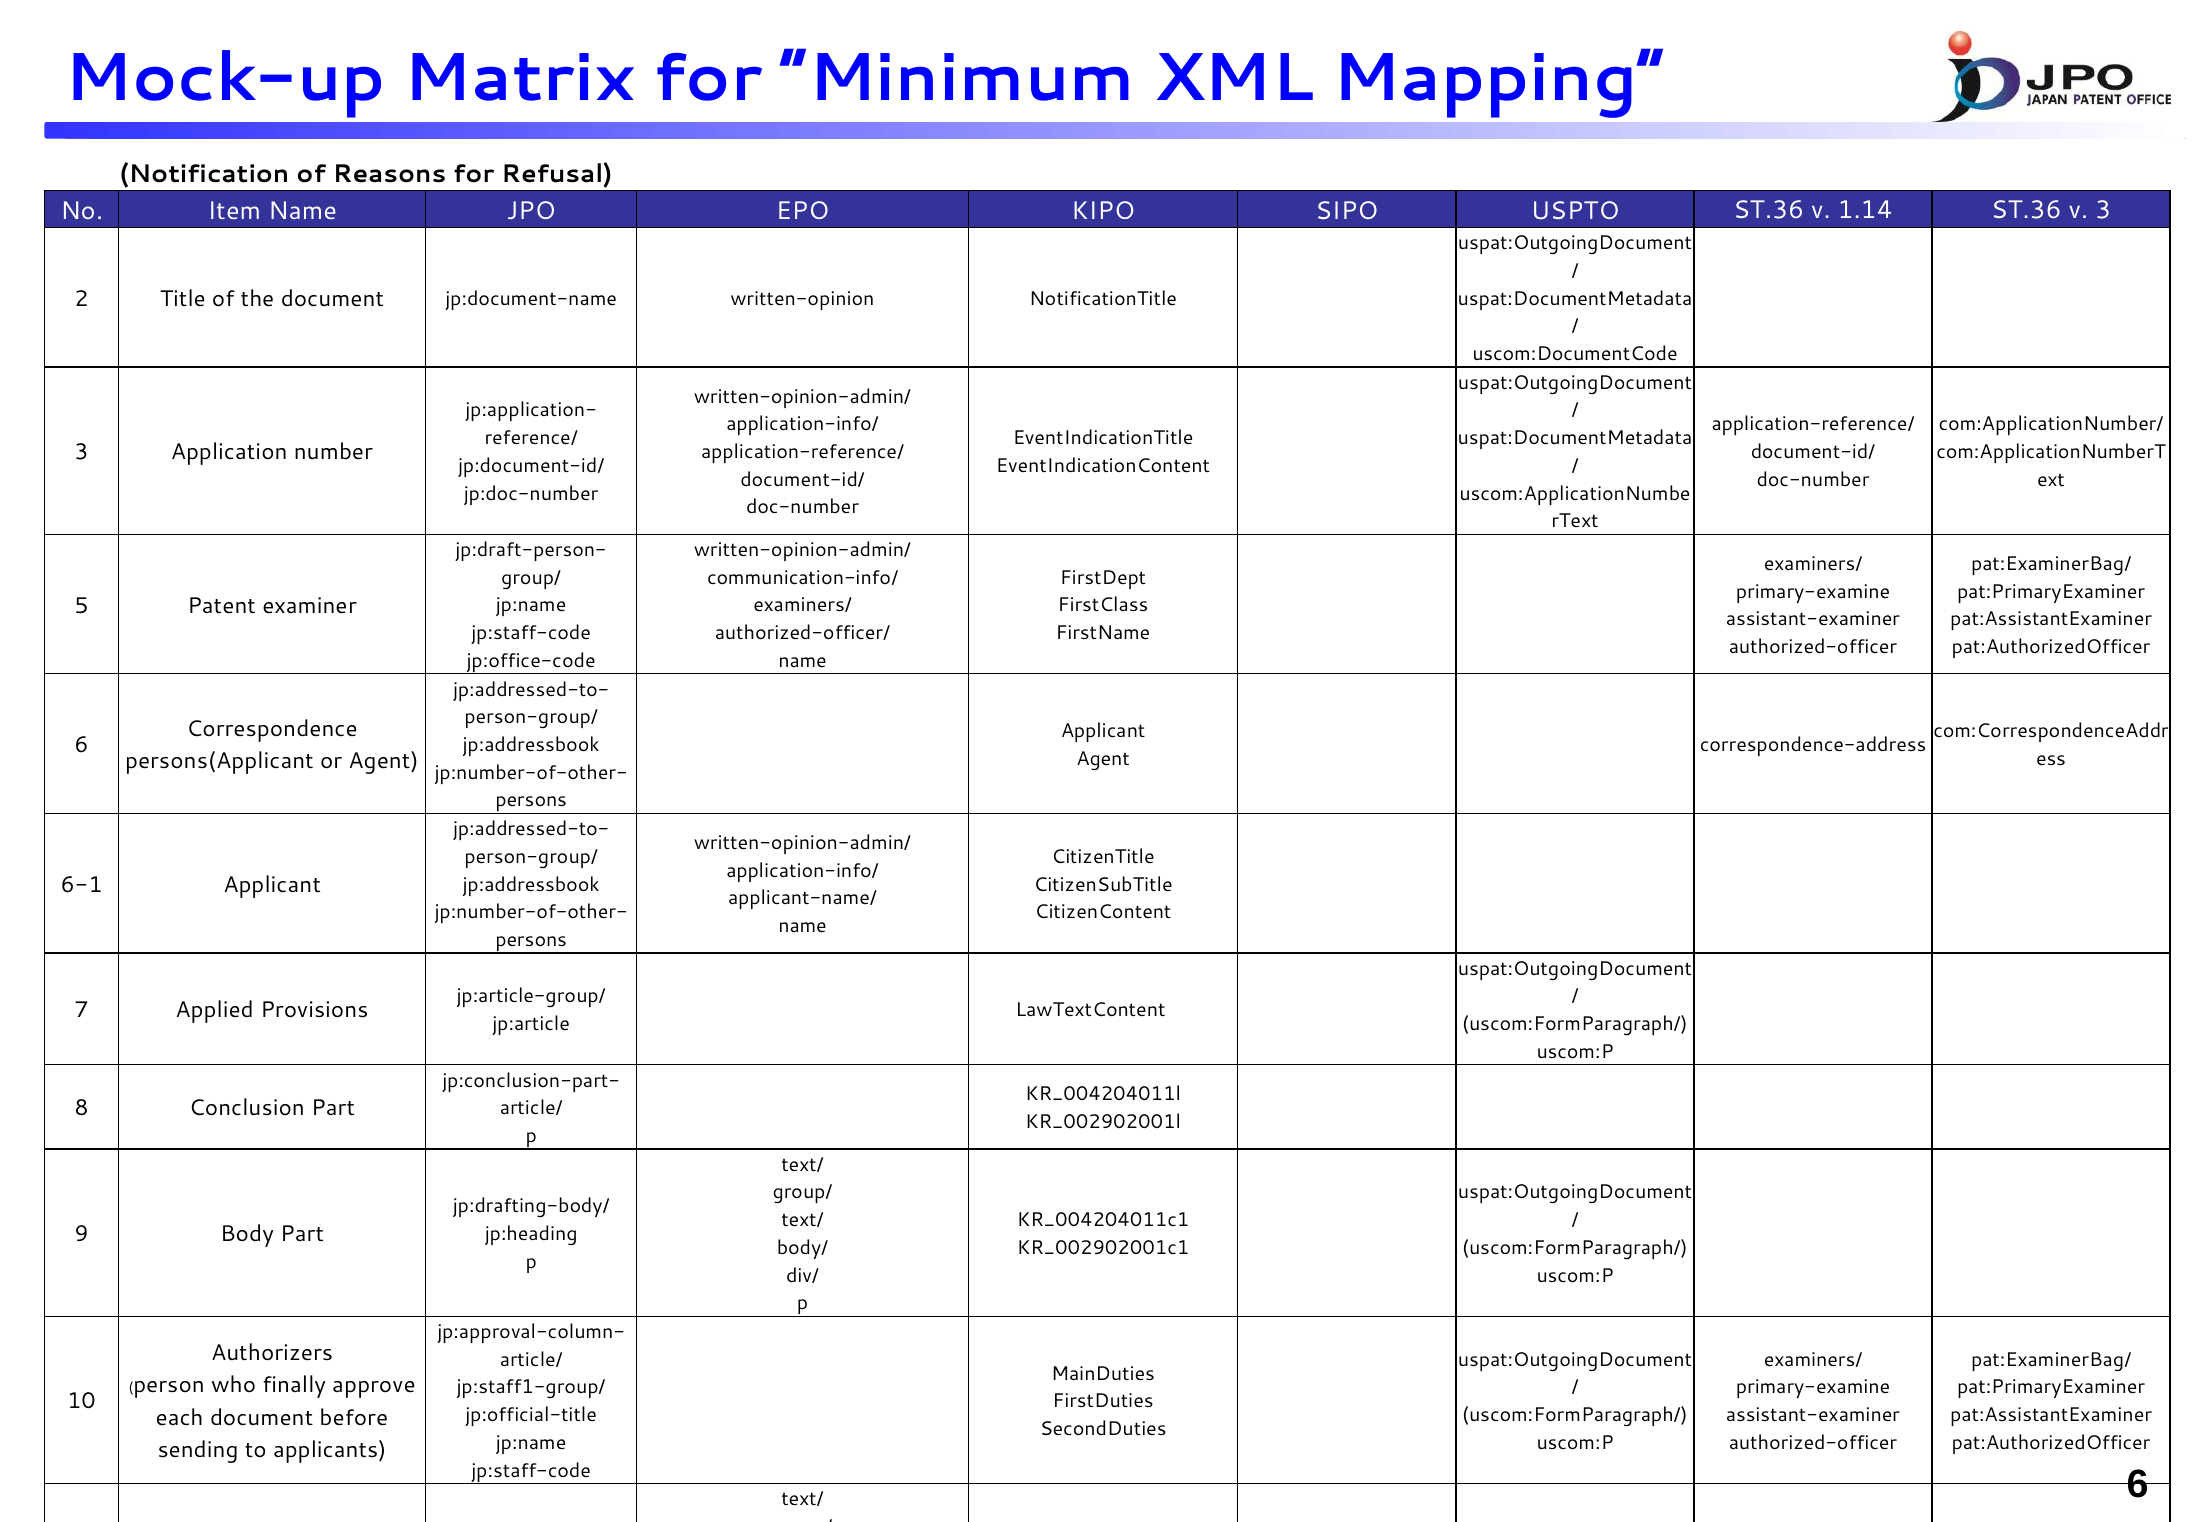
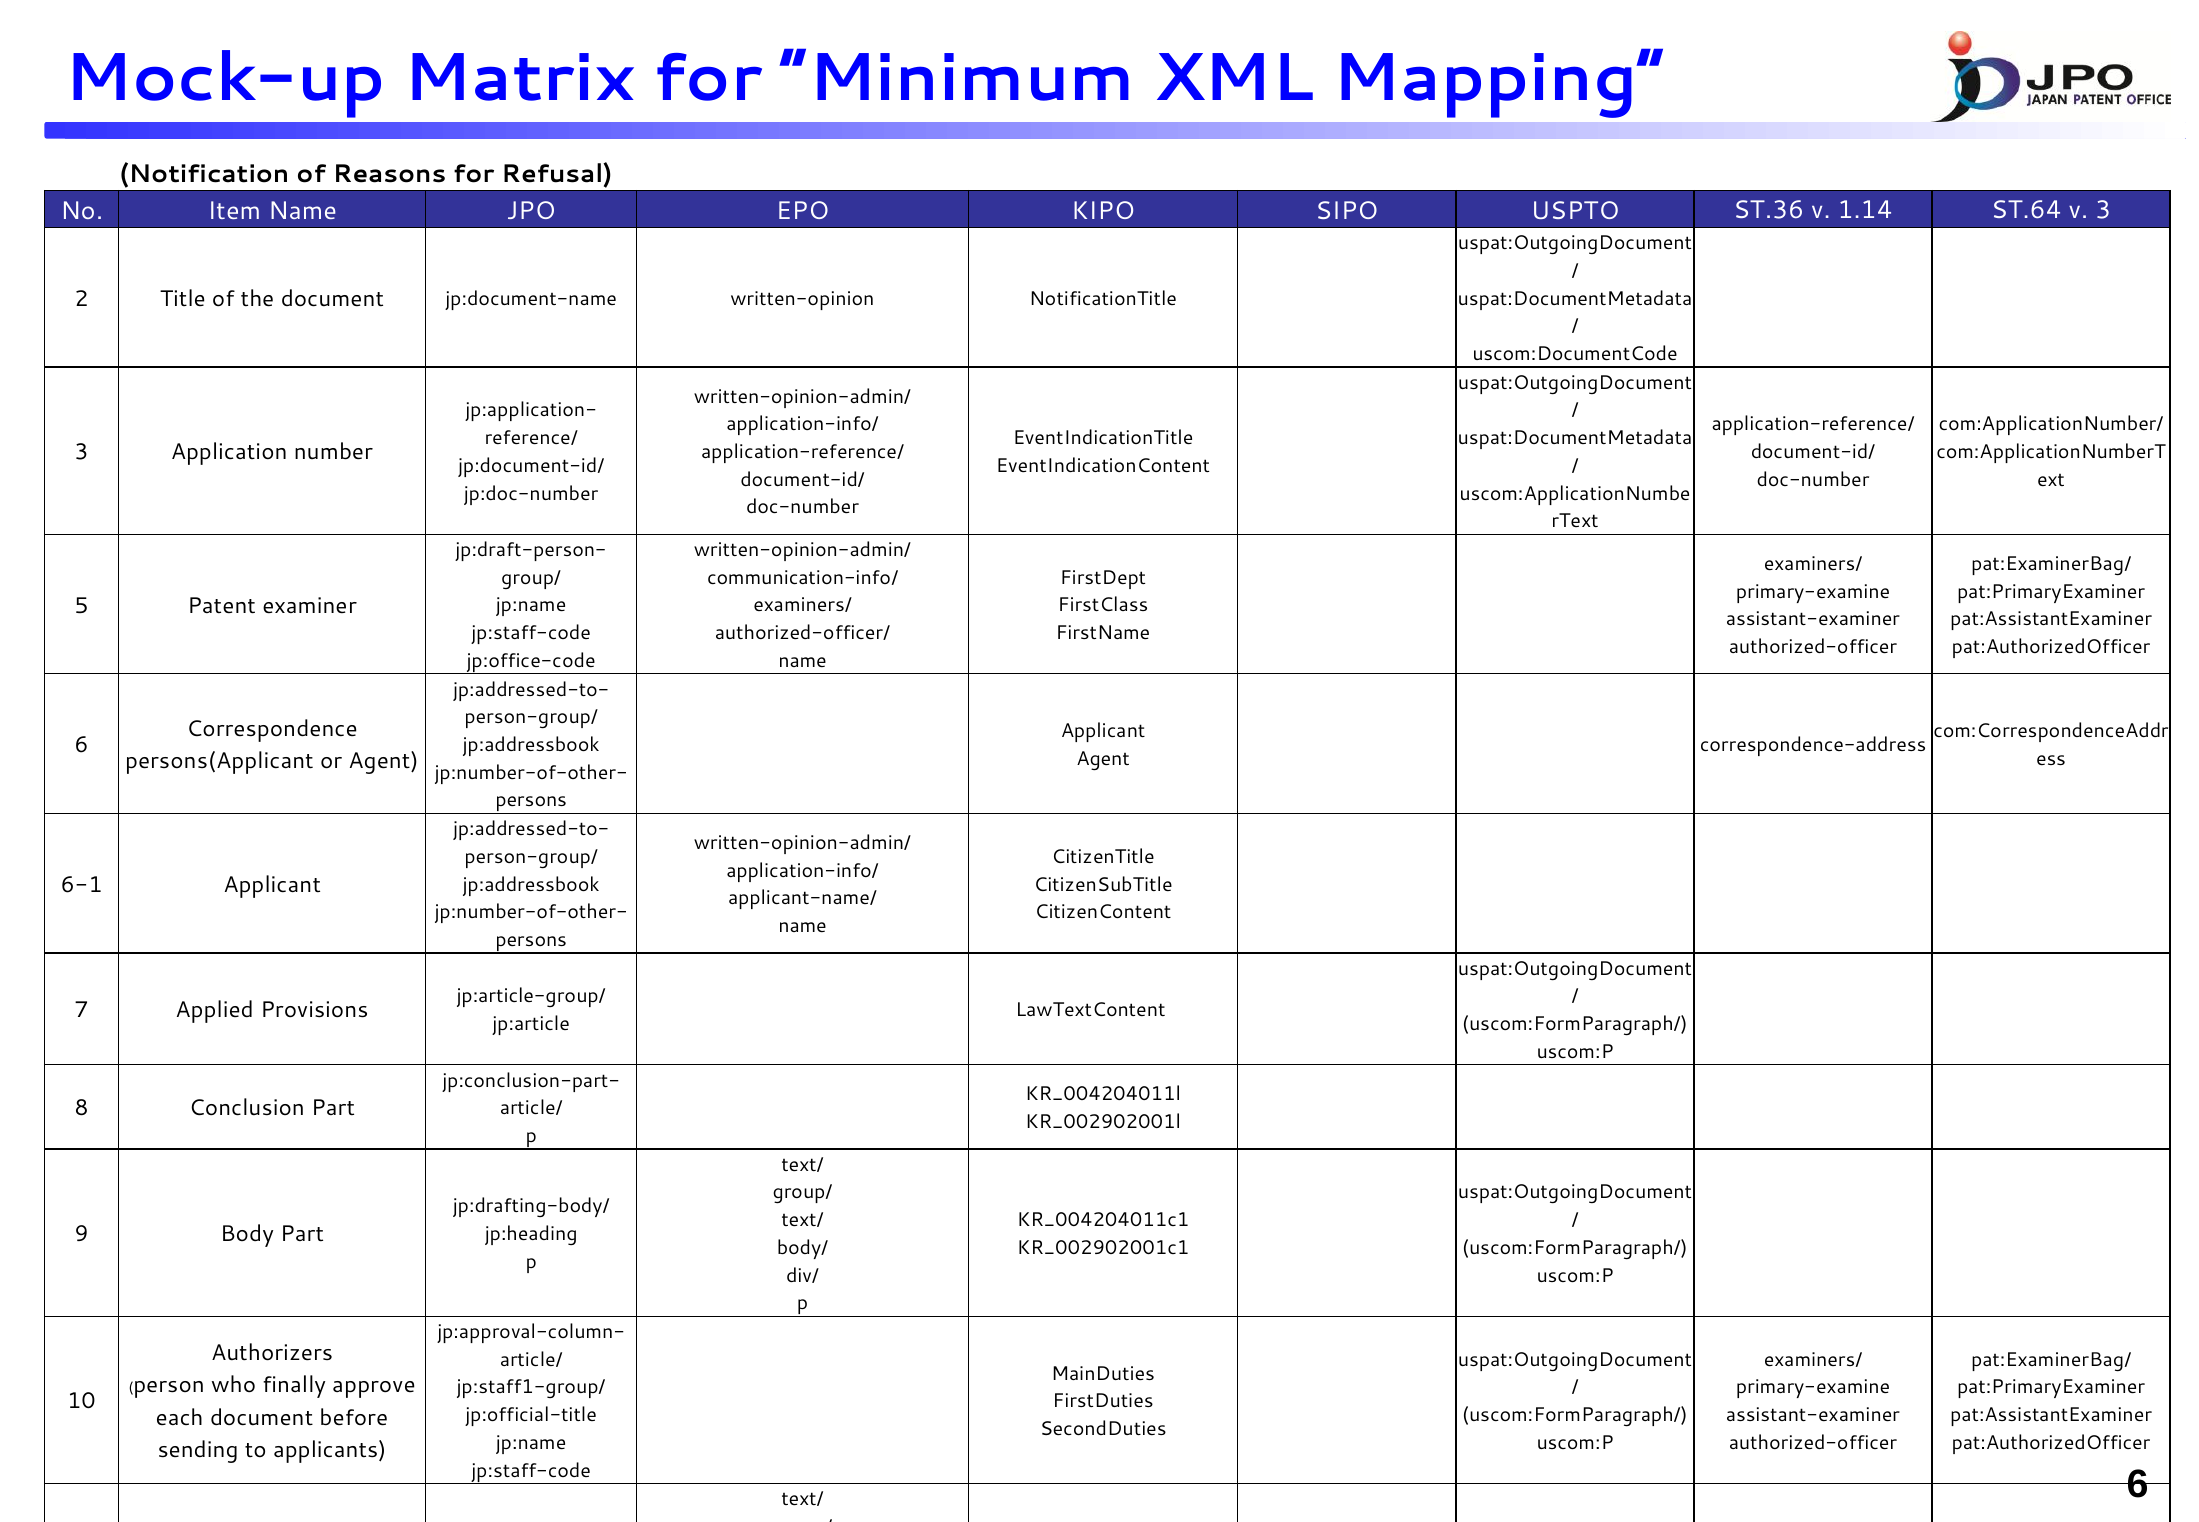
1.14 ST.36: ST.36 -> ST.64 (2026, 211)
